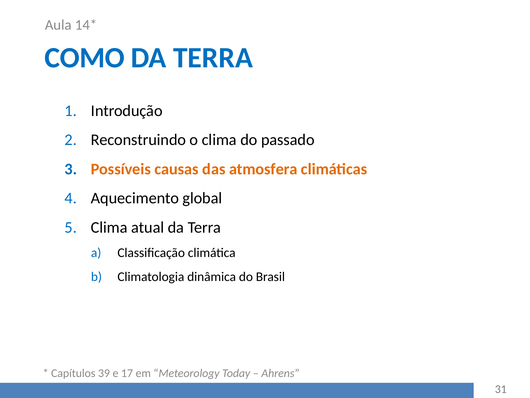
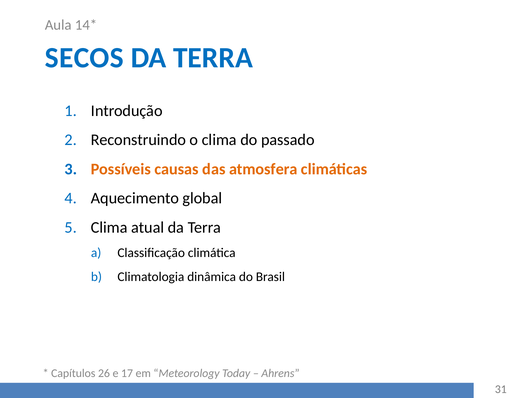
COMO: COMO -> SECOS (84, 58)
39: 39 -> 26 (104, 373)
